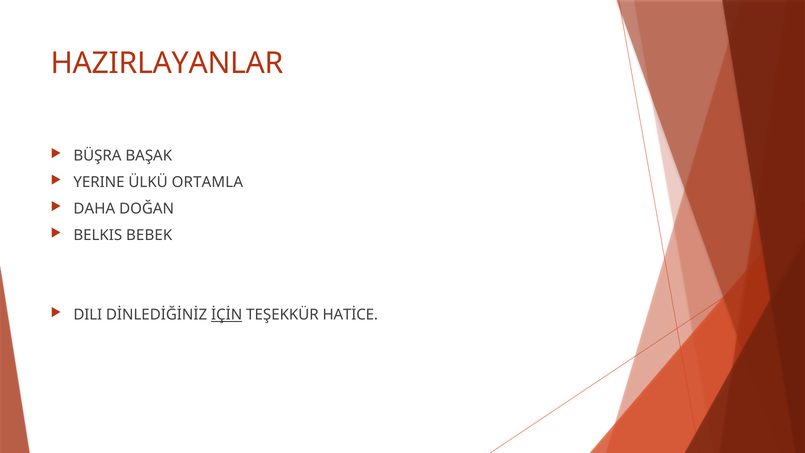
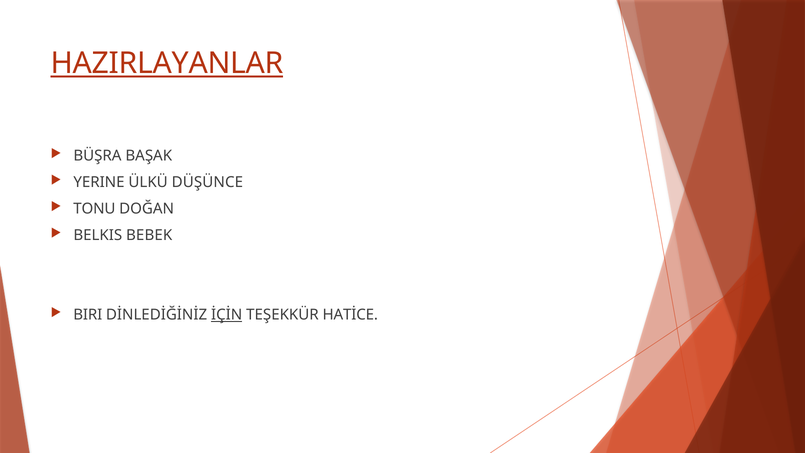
HAZIRLAYANLAR underline: none -> present (167, 63)
ORTAMLA: ORTAMLA -> DÜŞÜNCE (207, 182)
DAHA: DAHA -> TONU (94, 209)
DILI: DILI -> BIRI (88, 315)
